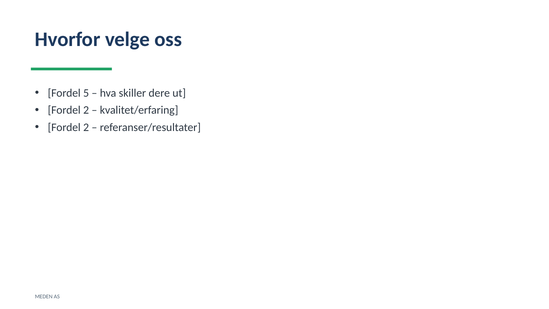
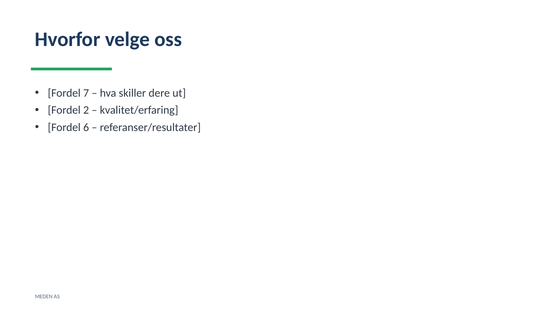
5: 5 -> 7 (86, 93)
2: 2 -> 6 (86, 127)
